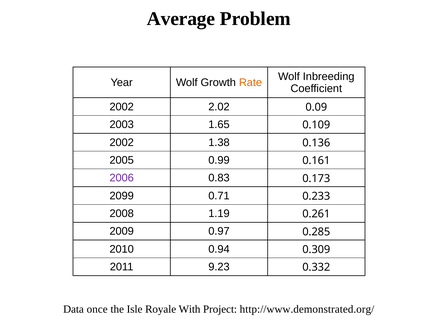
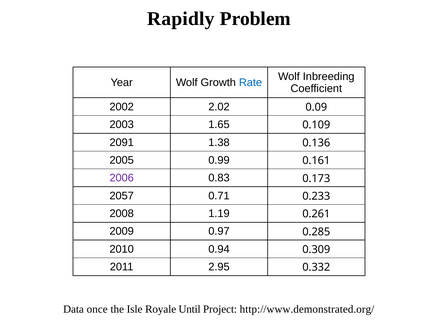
Average: Average -> Rapidly (181, 19)
Rate colour: orange -> blue (250, 82)
2002: 2002 -> 2091 (122, 142)
2099: 2099 -> 2057 (122, 195)
9.23: 9.23 -> 2.95 (219, 267)
With: With -> Until (190, 309)
